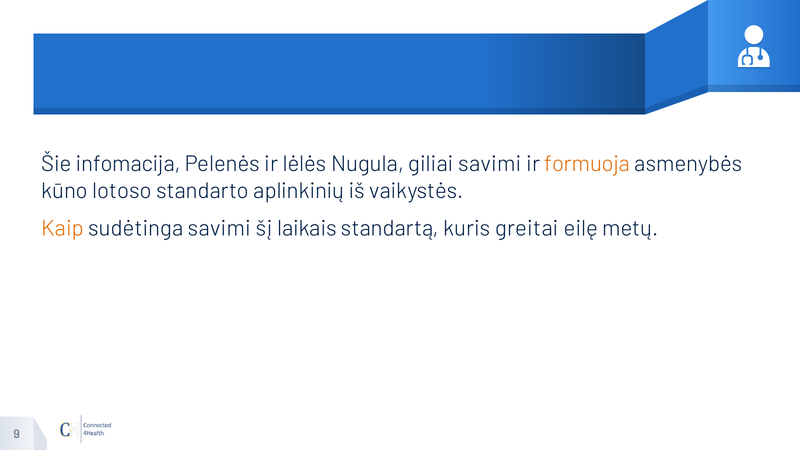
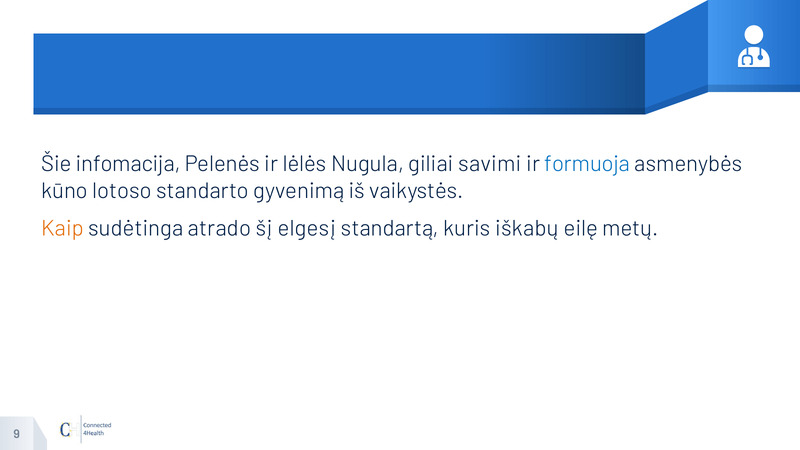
formuoja colour: orange -> blue (587, 164)
aplinkinių: aplinkinių -> gyvenimą (299, 191)
sudėtinga savimi: savimi -> atrado (219, 229)
laikais: laikais -> elgesį (307, 229)
greitai: greitai -> iškabų (527, 229)
